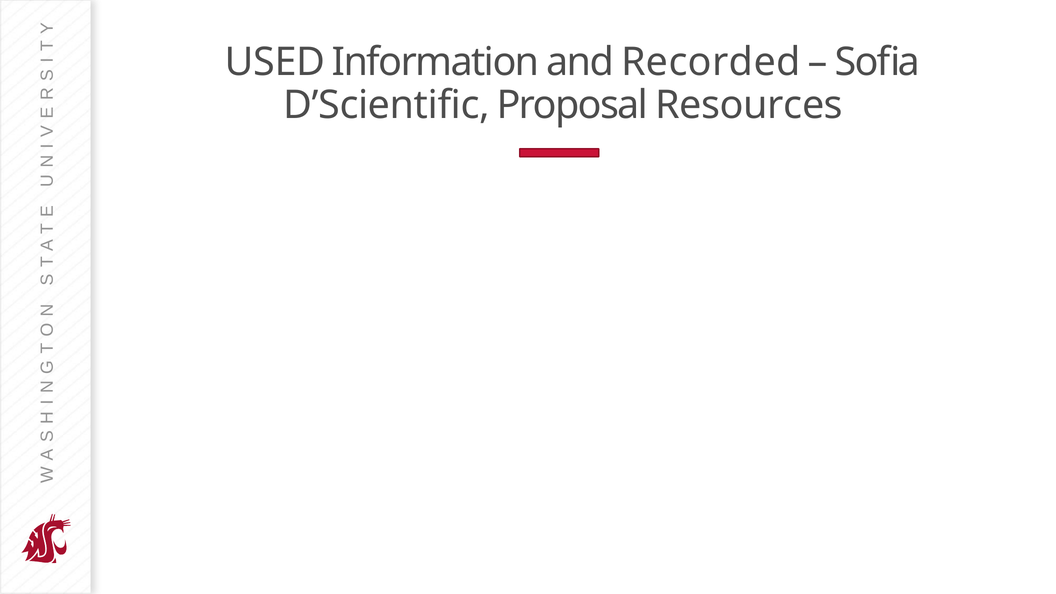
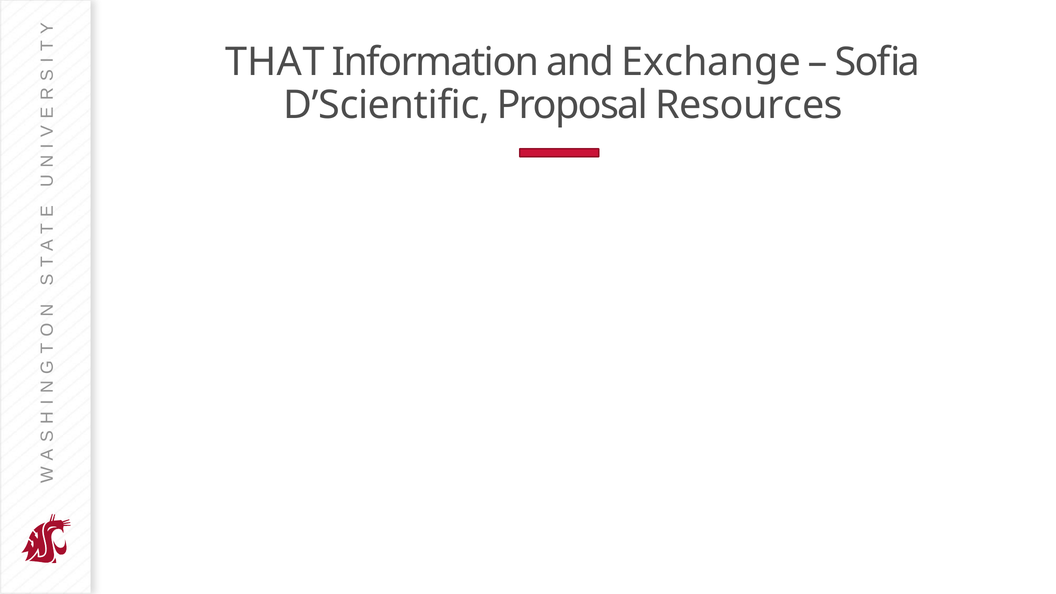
USED: USED -> THAT (275, 62)
Recorded: Recorded -> Exchange (711, 62)
